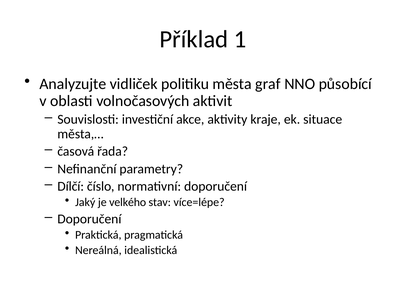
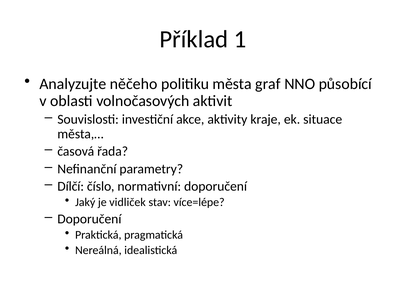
vidliček: vidliček -> něčeho (134, 84)
velkého: velkého -> vidliček (128, 202)
